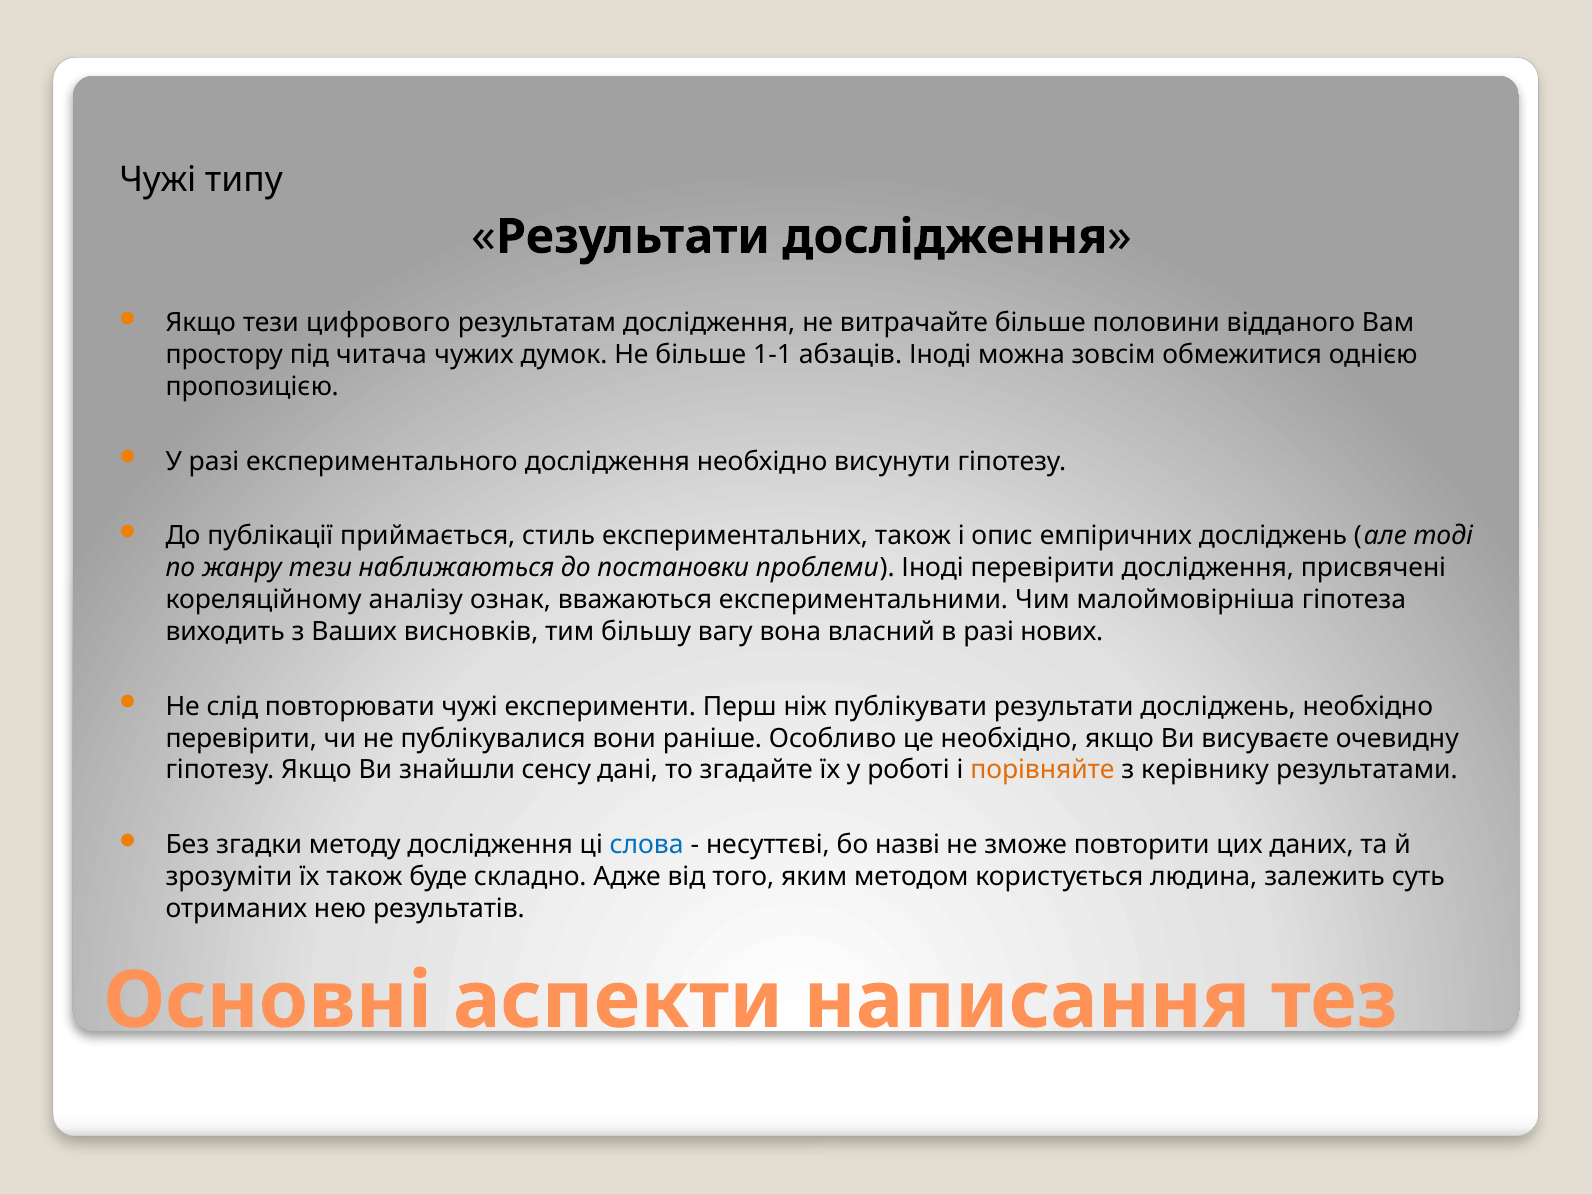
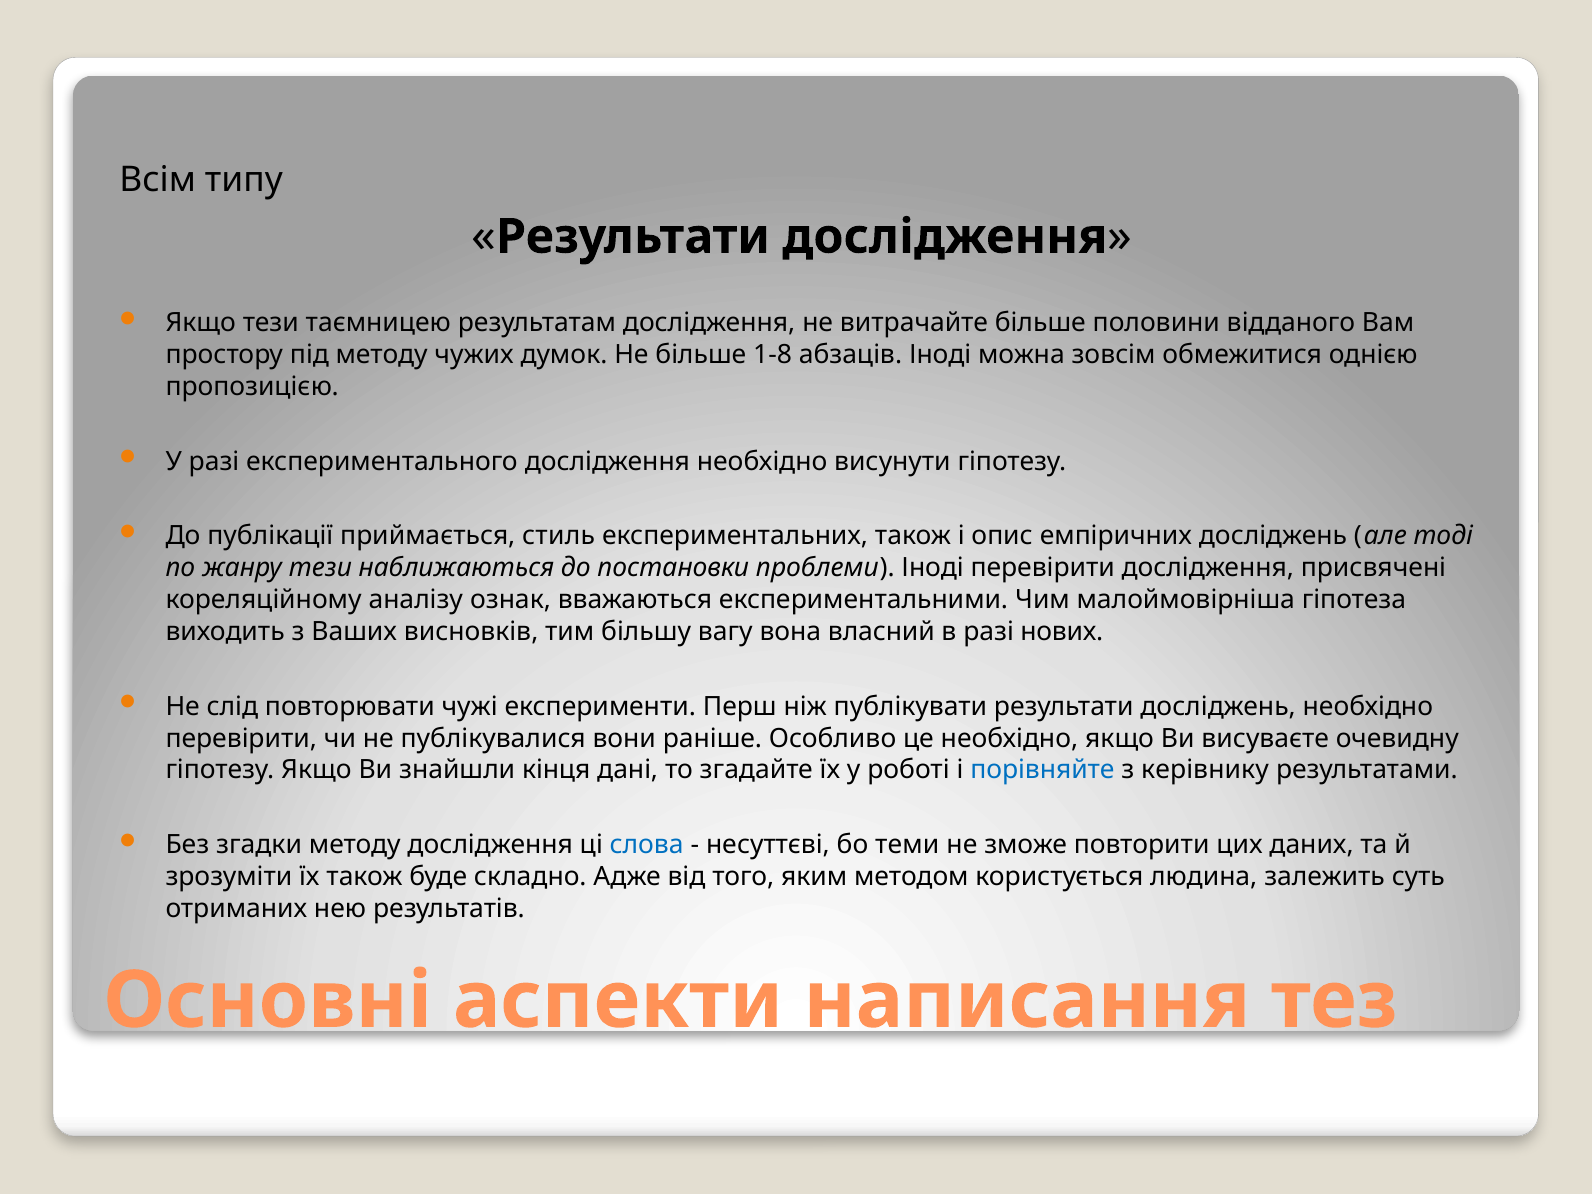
Чужі: Чужі -> Всім (158, 180)
цифрового: цифрового -> таємницею (378, 323)
під читача: читача -> методу (382, 355)
1-1: 1-1 -> 1-8 (773, 355)
сенсу: сенсу -> кінця (556, 770)
порівняйте colour: orange -> blue (1043, 770)
назві: назві -> теми (907, 845)
